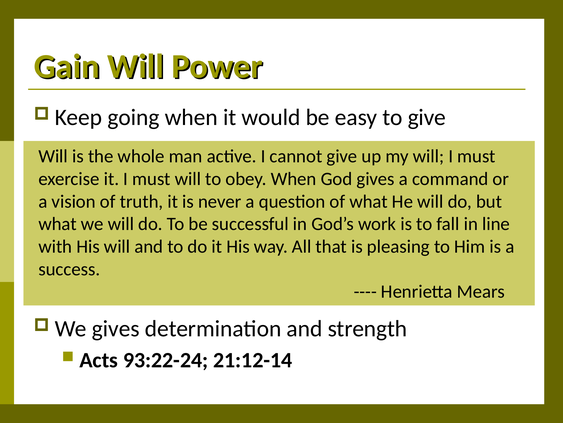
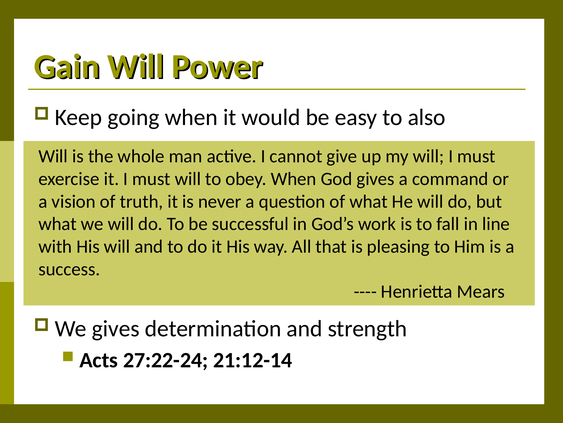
to give: give -> also (427, 117)
93:22-24: 93:22-24 -> 27:22-24 (166, 360)
